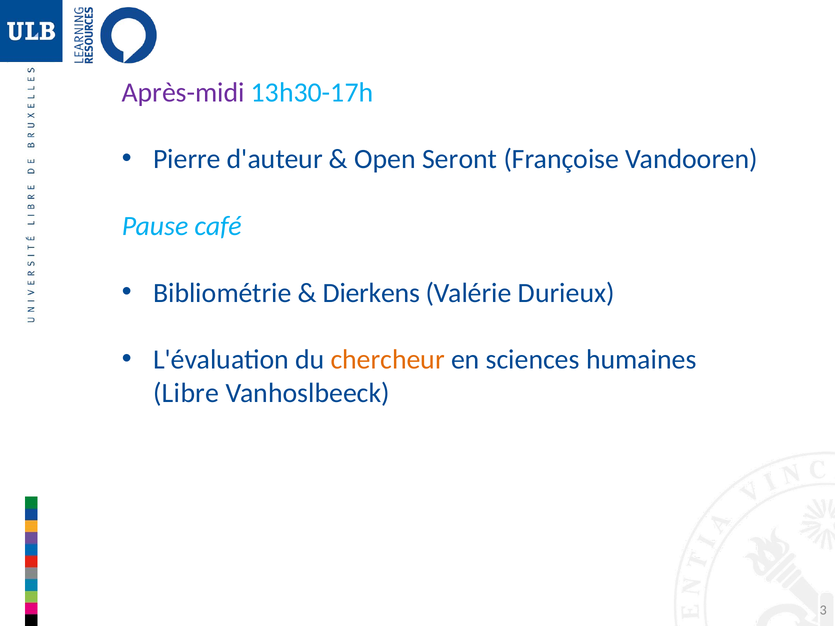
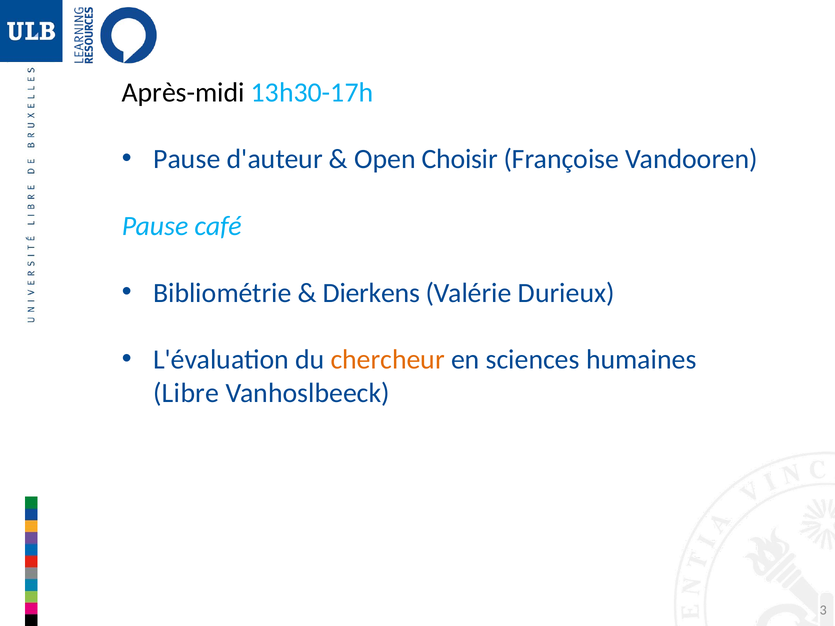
Après-midi colour: purple -> black (183, 93)
Pierre: Pierre -> Pause (187, 159)
Seront: Seront -> Choisir (460, 159)
